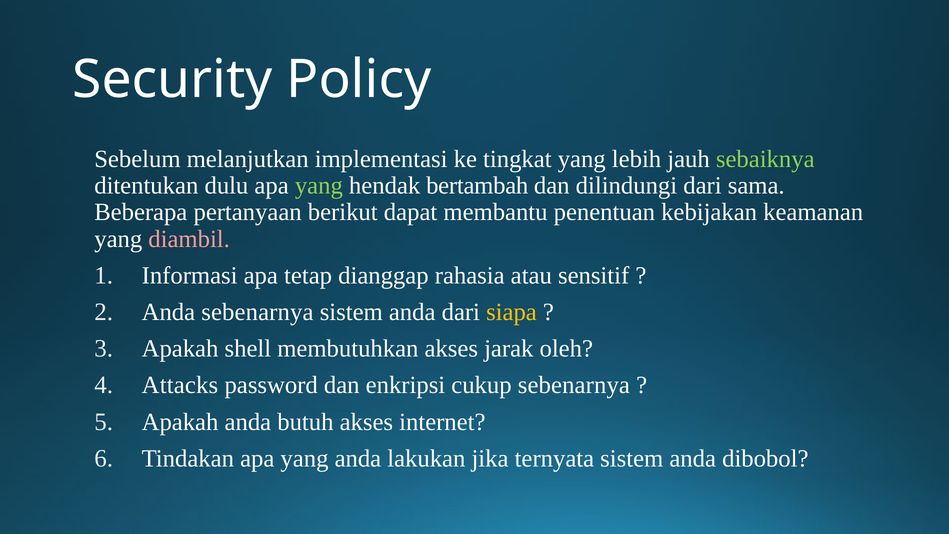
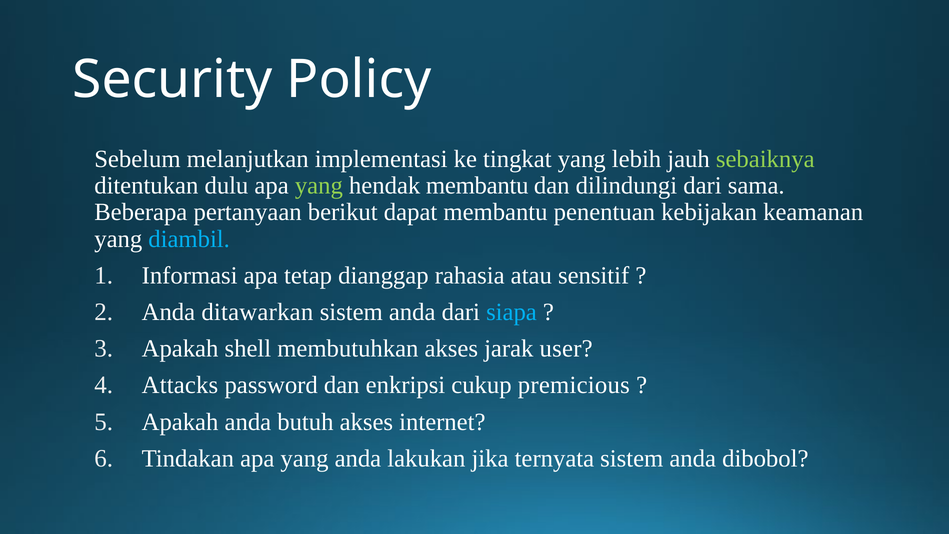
hendak bertambah: bertambah -> membantu (477, 186)
diambil colour: pink -> light blue (189, 239)
Anda sebenarnya: sebenarnya -> ditawarkan (257, 312)
siapa colour: yellow -> light blue (511, 312)
oleh: oleh -> user (566, 349)
cukup sebenarnya: sebenarnya -> premicious (574, 385)
